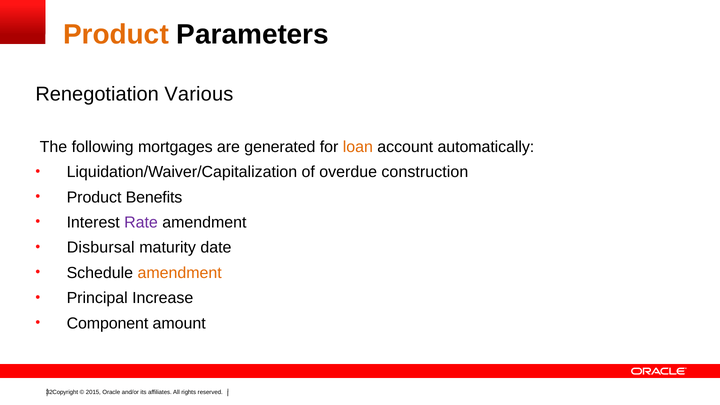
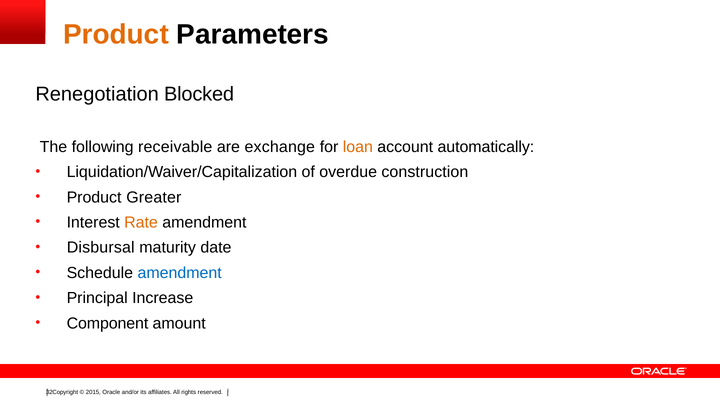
Various: Various -> Blocked (199, 94)
mortgages: mortgages -> receivable (175, 147)
generated: generated -> exchange (280, 147)
Benefits: Benefits -> Greater (154, 197)
Rate colour: purple -> orange (141, 222)
amendment colour: orange -> blue (180, 273)
